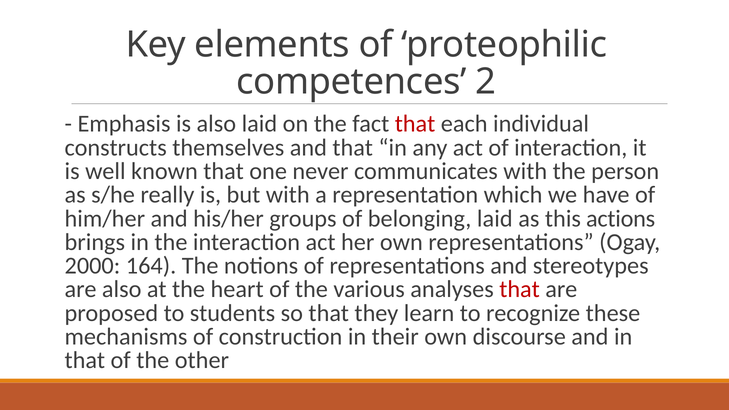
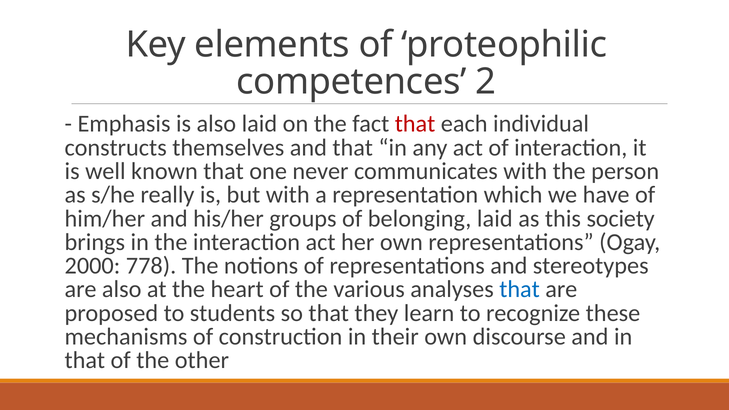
actions: actions -> society (621, 219)
164: 164 -> 778 (151, 266)
that colour: red -> blue (520, 289)
